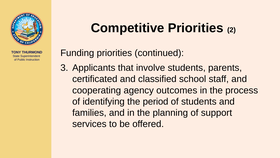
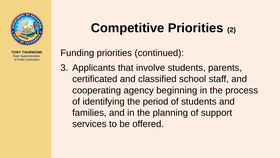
outcomes: outcomes -> beginning (177, 90)
